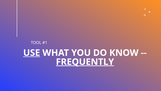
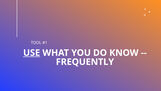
FREQUENTLY underline: present -> none (85, 62)
